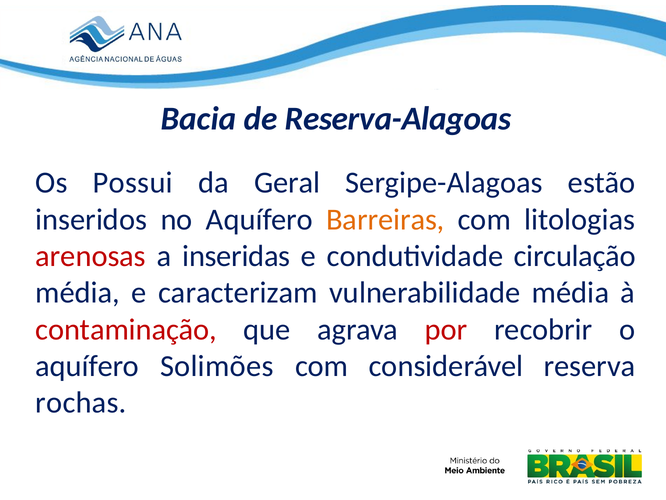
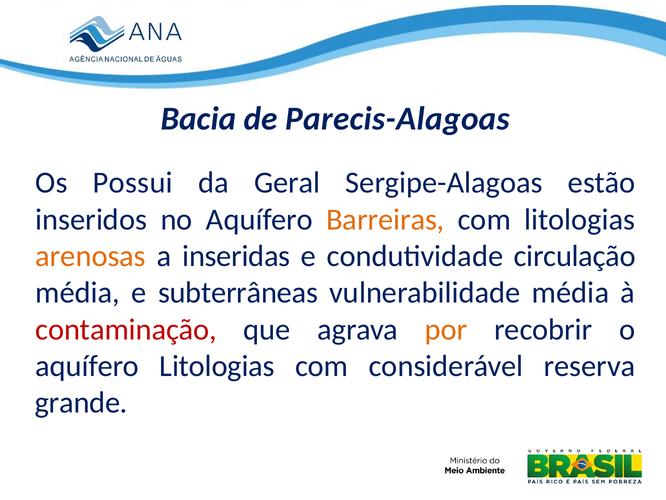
Reserva-Alagoas: Reserva-Alagoas -> Parecis-Alagoas (398, 119)
arenosas colour: red -> orange (91, 256)
caracterizam: caracterizam -> subterrâneas (238, 293)
por colour: red -> orange (446, 329)
aquífero Solimões: Solimões -> Litologias (217, 366)
rochas: rochas -> grande (81, 402)
